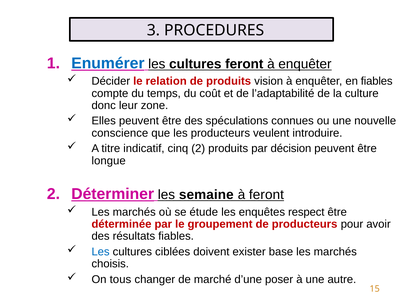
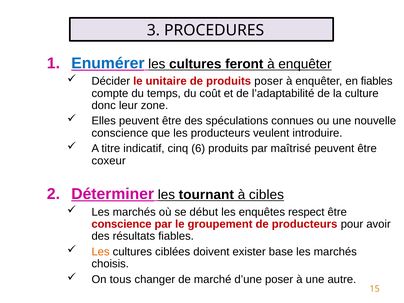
relation: relation -> unitaire (166, 81)
produits vision: vision -> poser (269, 81)
cinq 2: 2 -> 6 (198, 149)
décision: décision -> maîtrisé (291, 149)
longue: longue -> coxeur (109, 161)
semaine: semaine -> tournant (206, 195)
à feront: feront -> cibles (266, 195)
étude: étude -> début (204, 212)
déterminée: déterminée -> conscience (122, 224)
Les colour: blue -> orange (101, 252)
